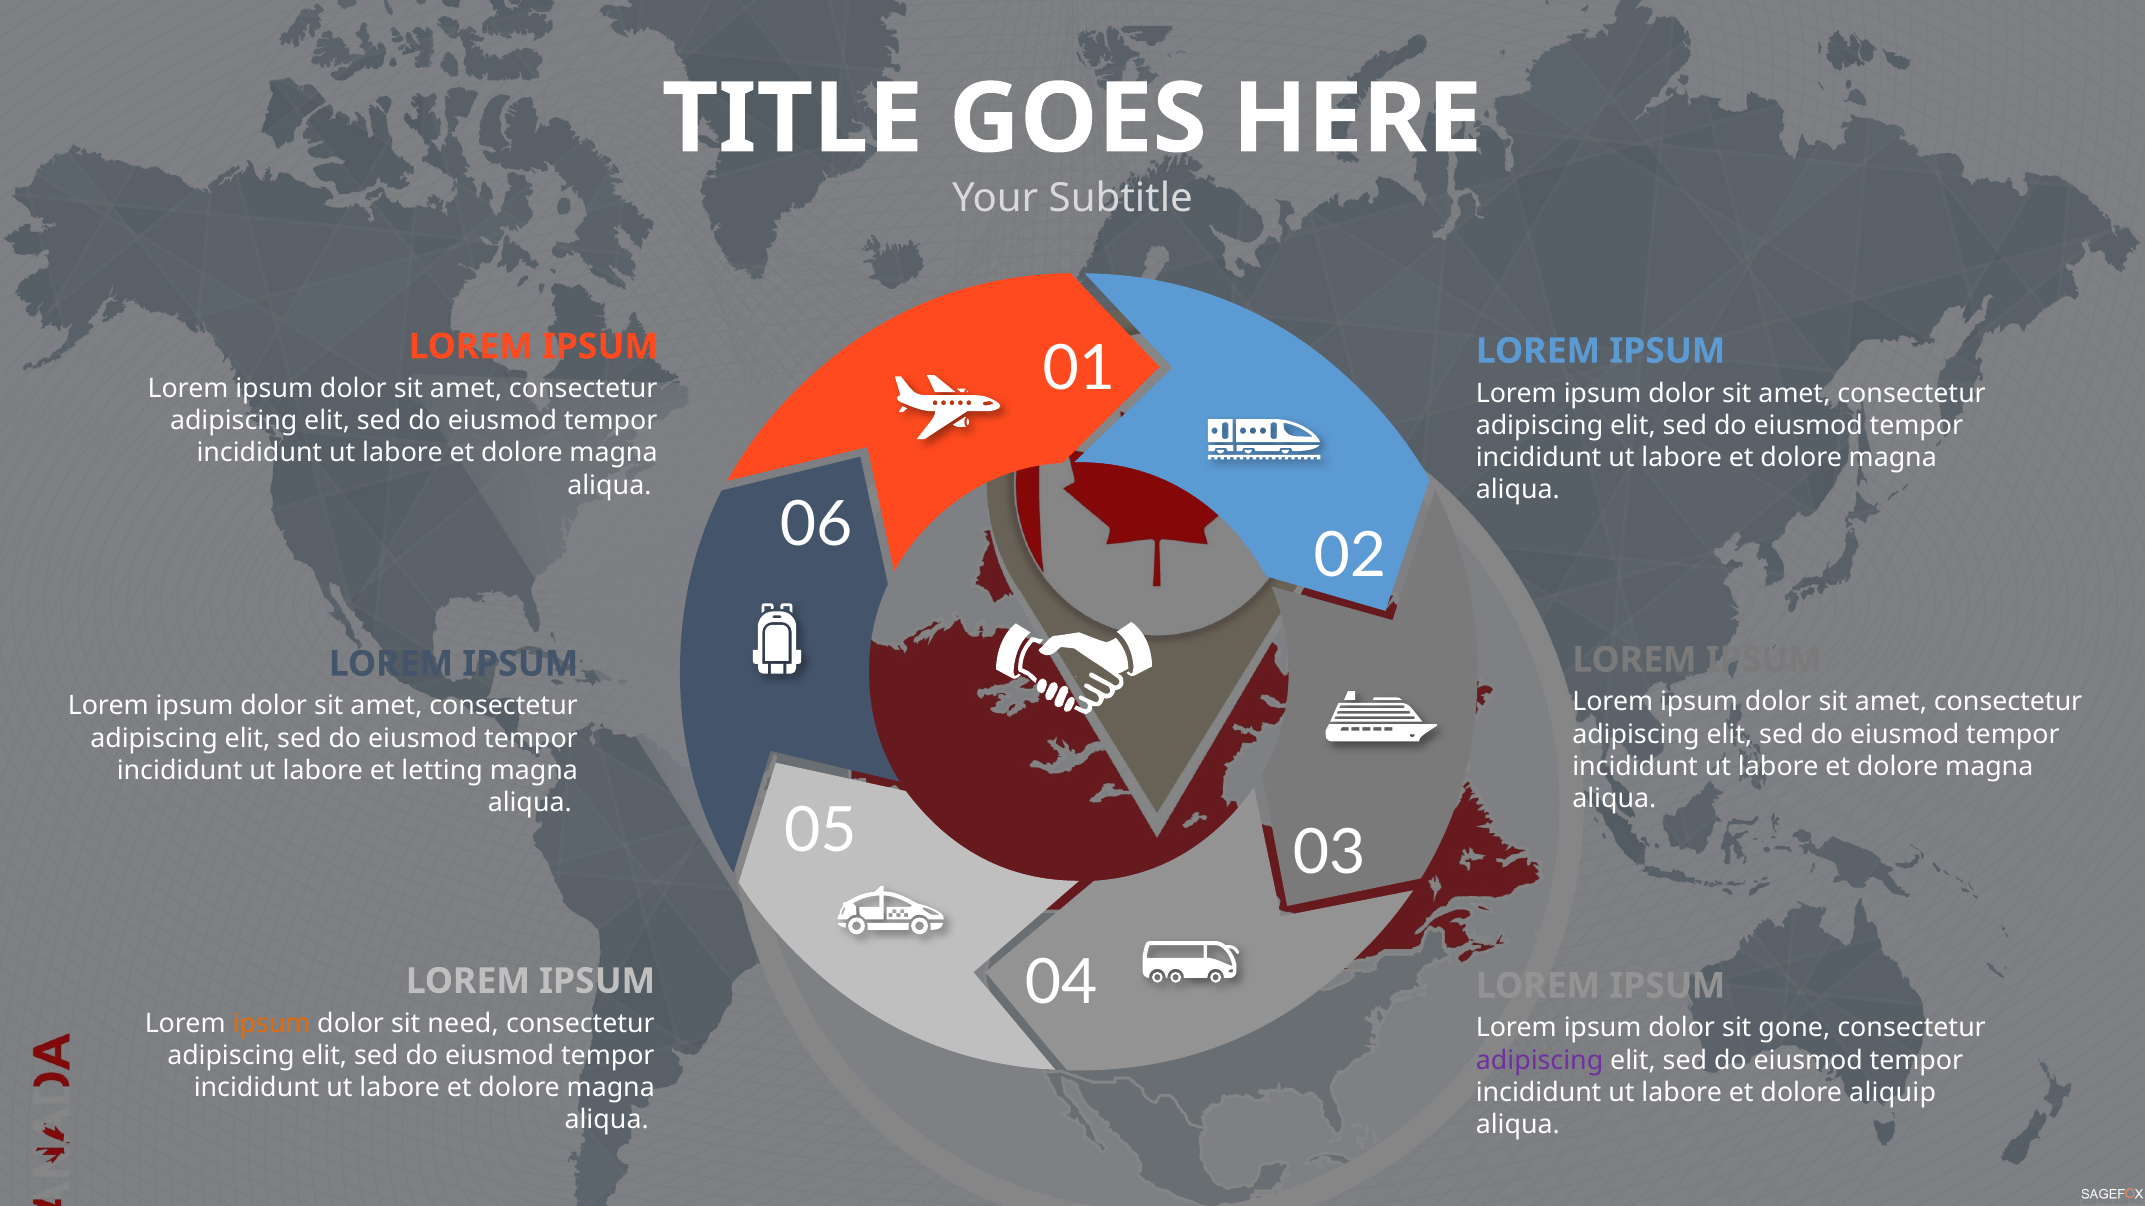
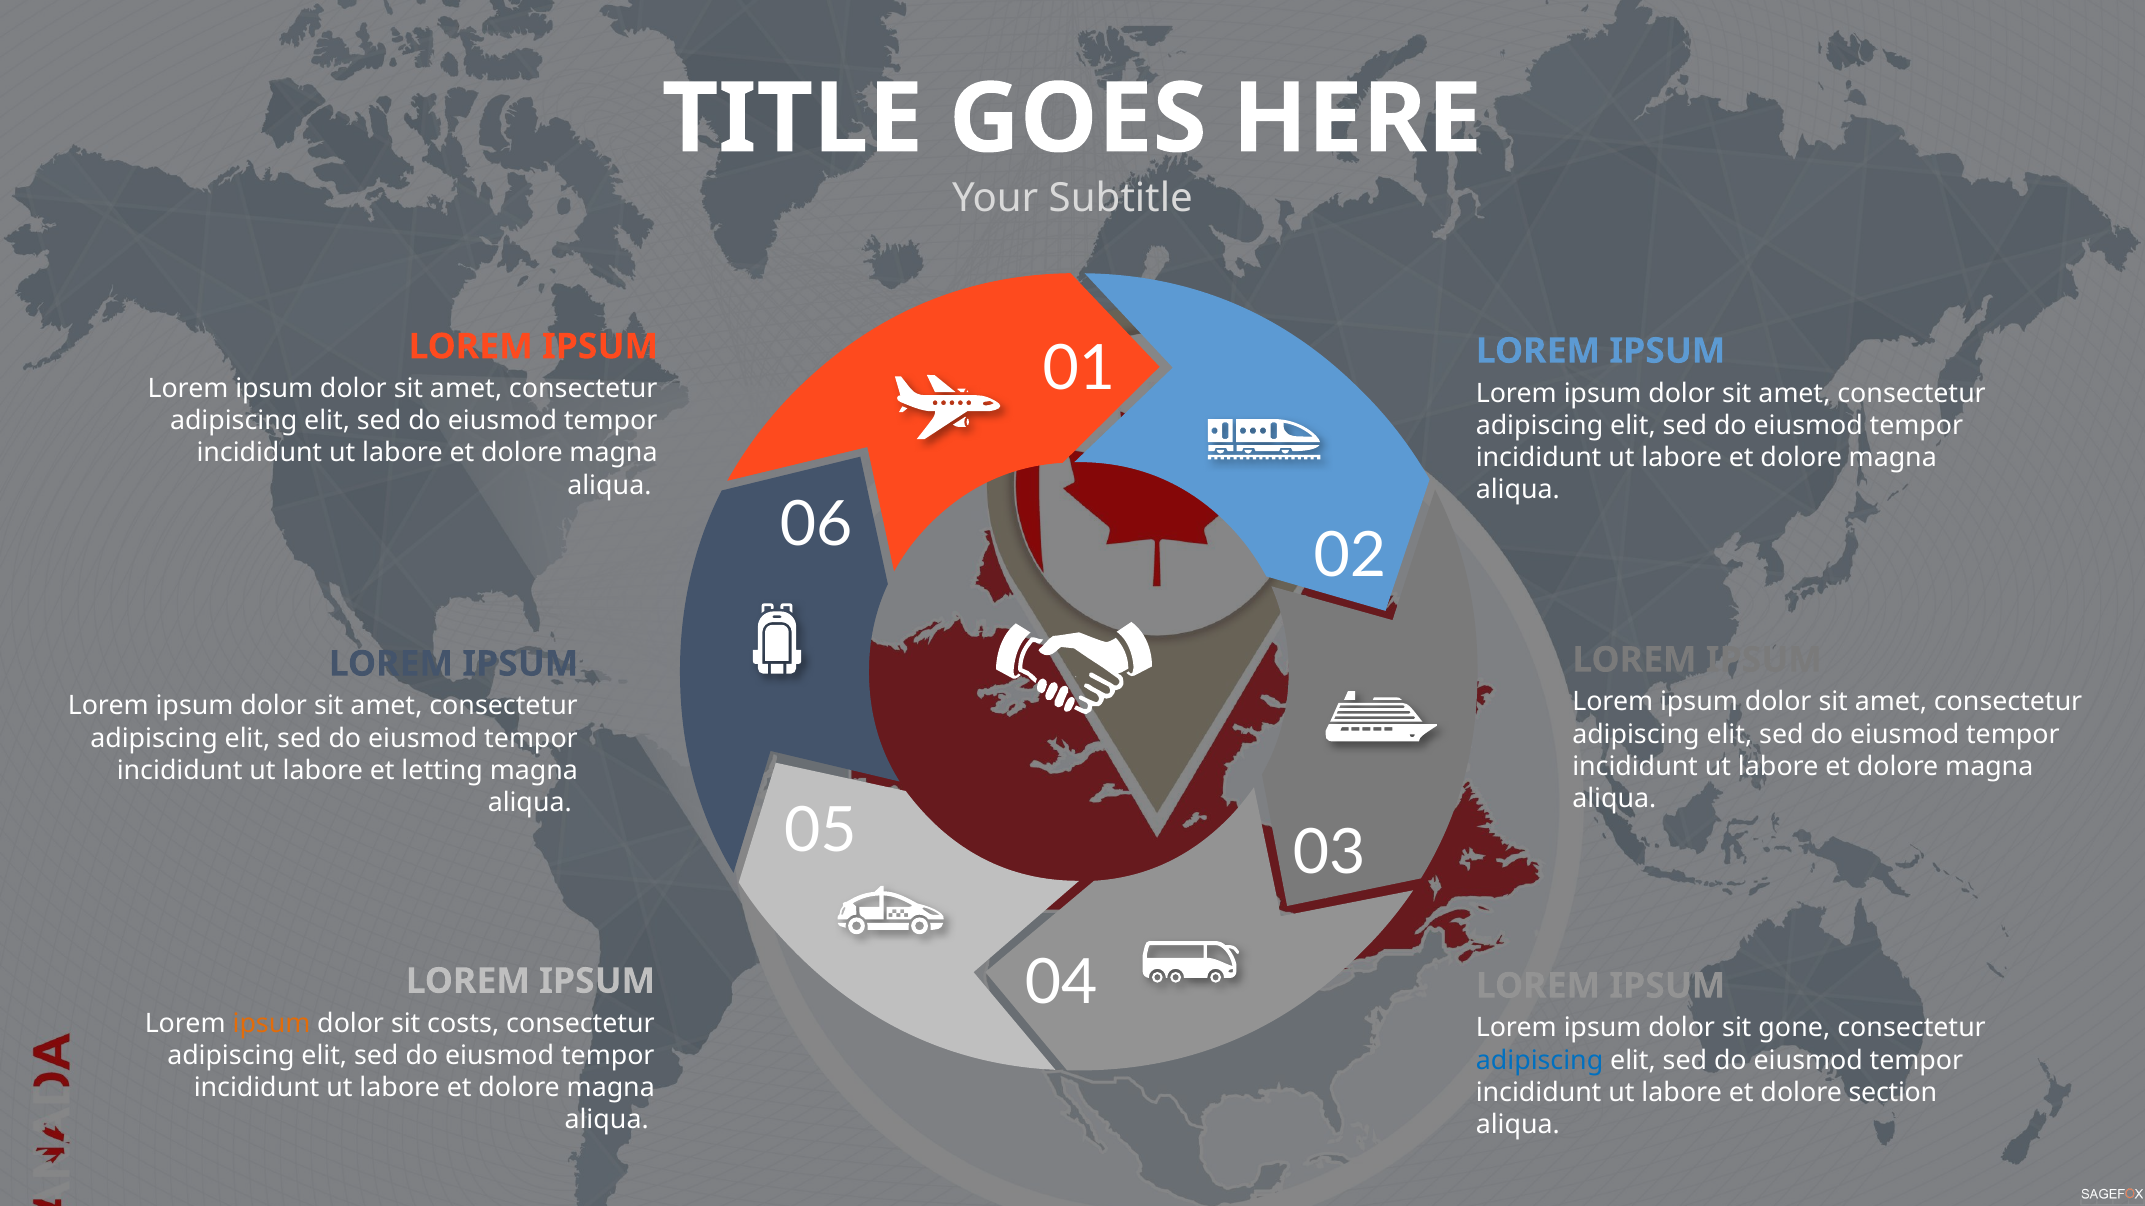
need: need -> costs (463, 1024)
adipiscing colour: purple -> blue (1540, 1061)
aliquip: aliquip -> section (1893, 1093)
